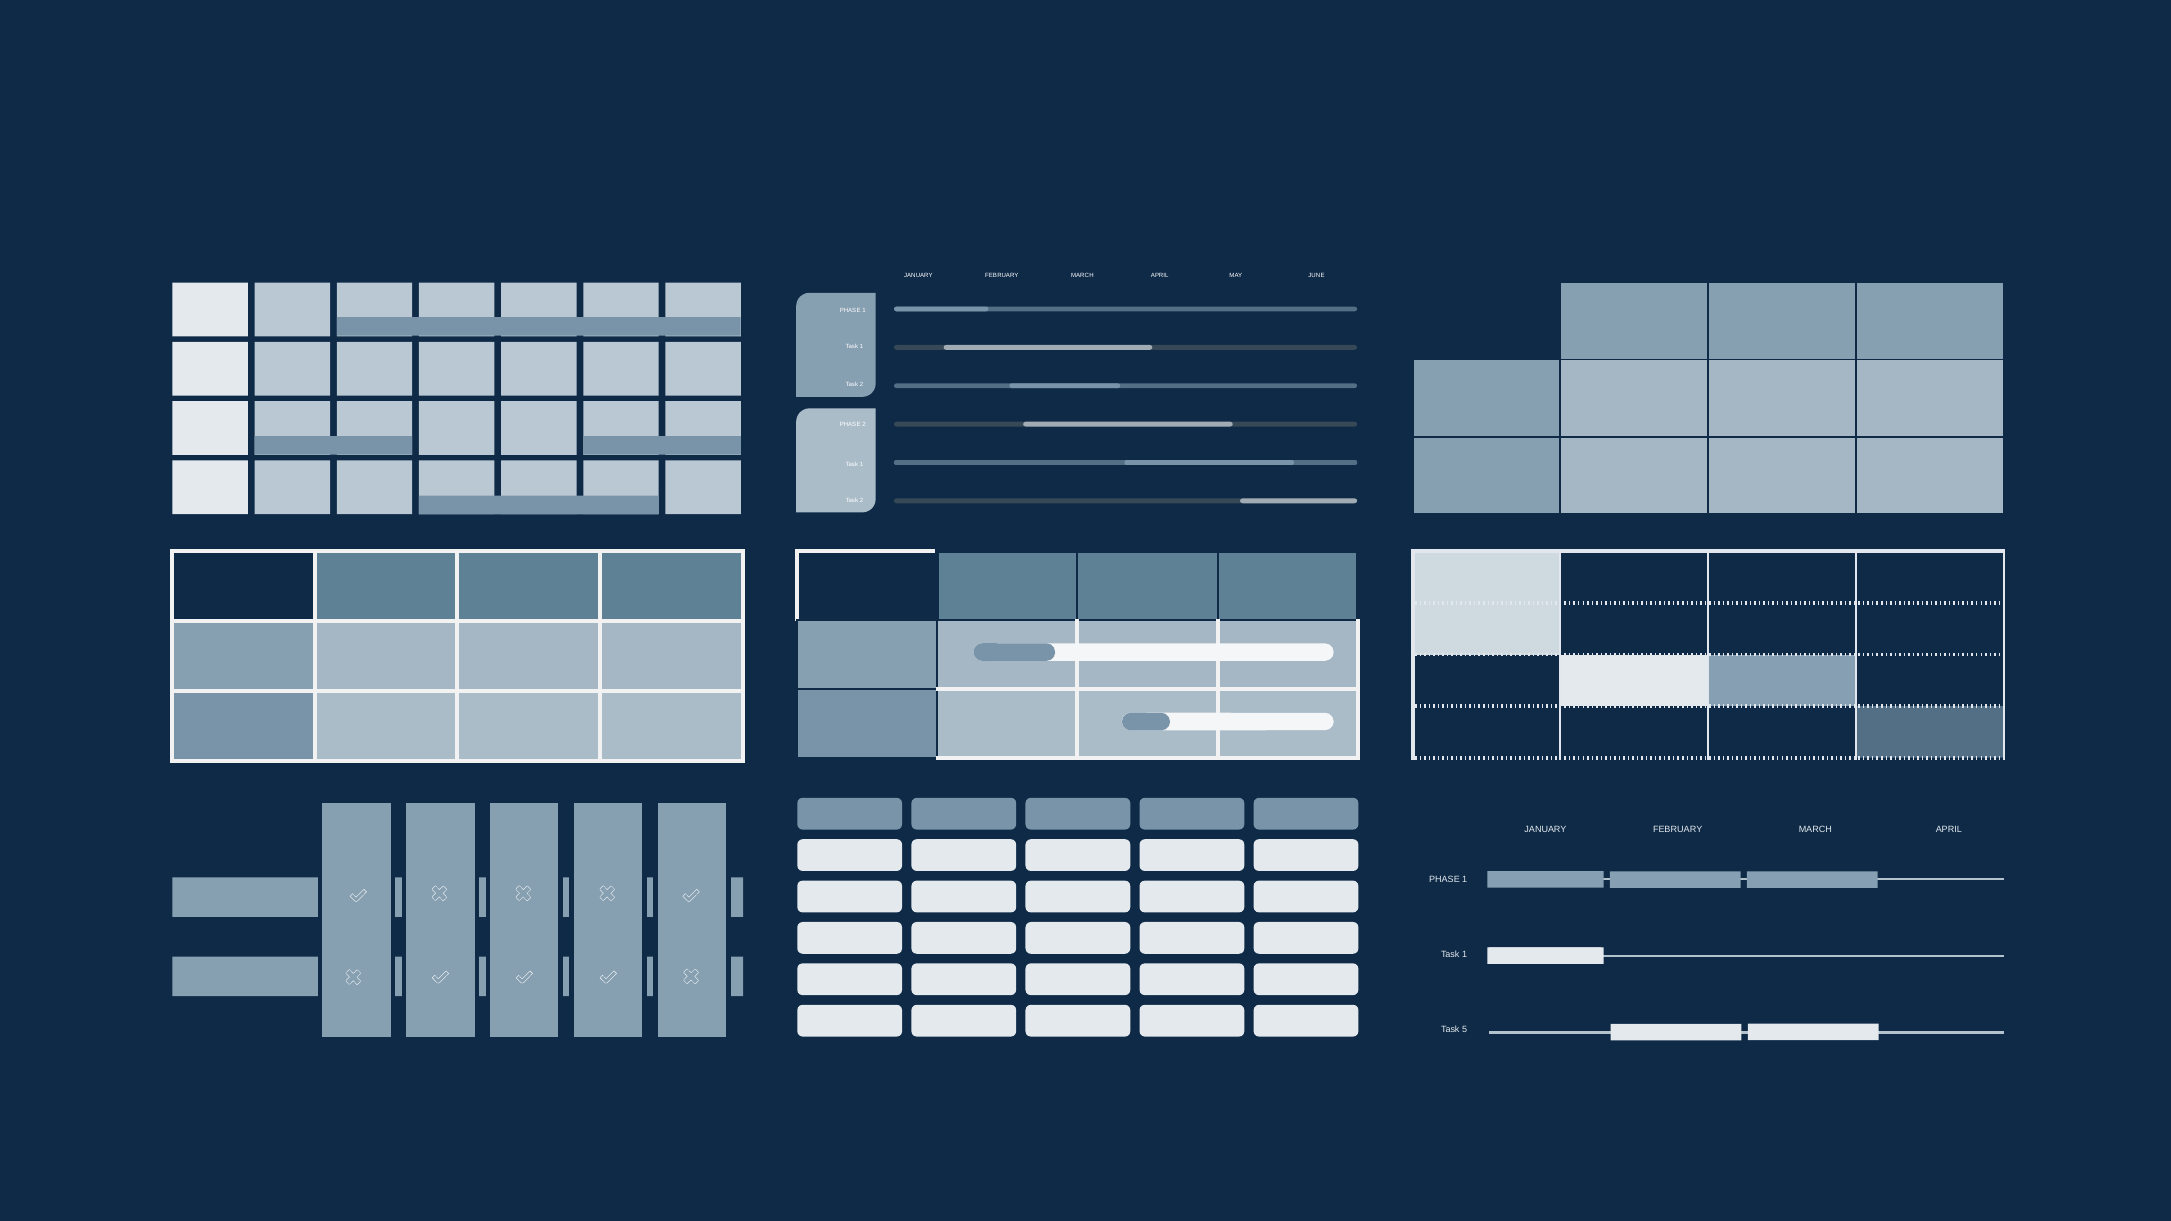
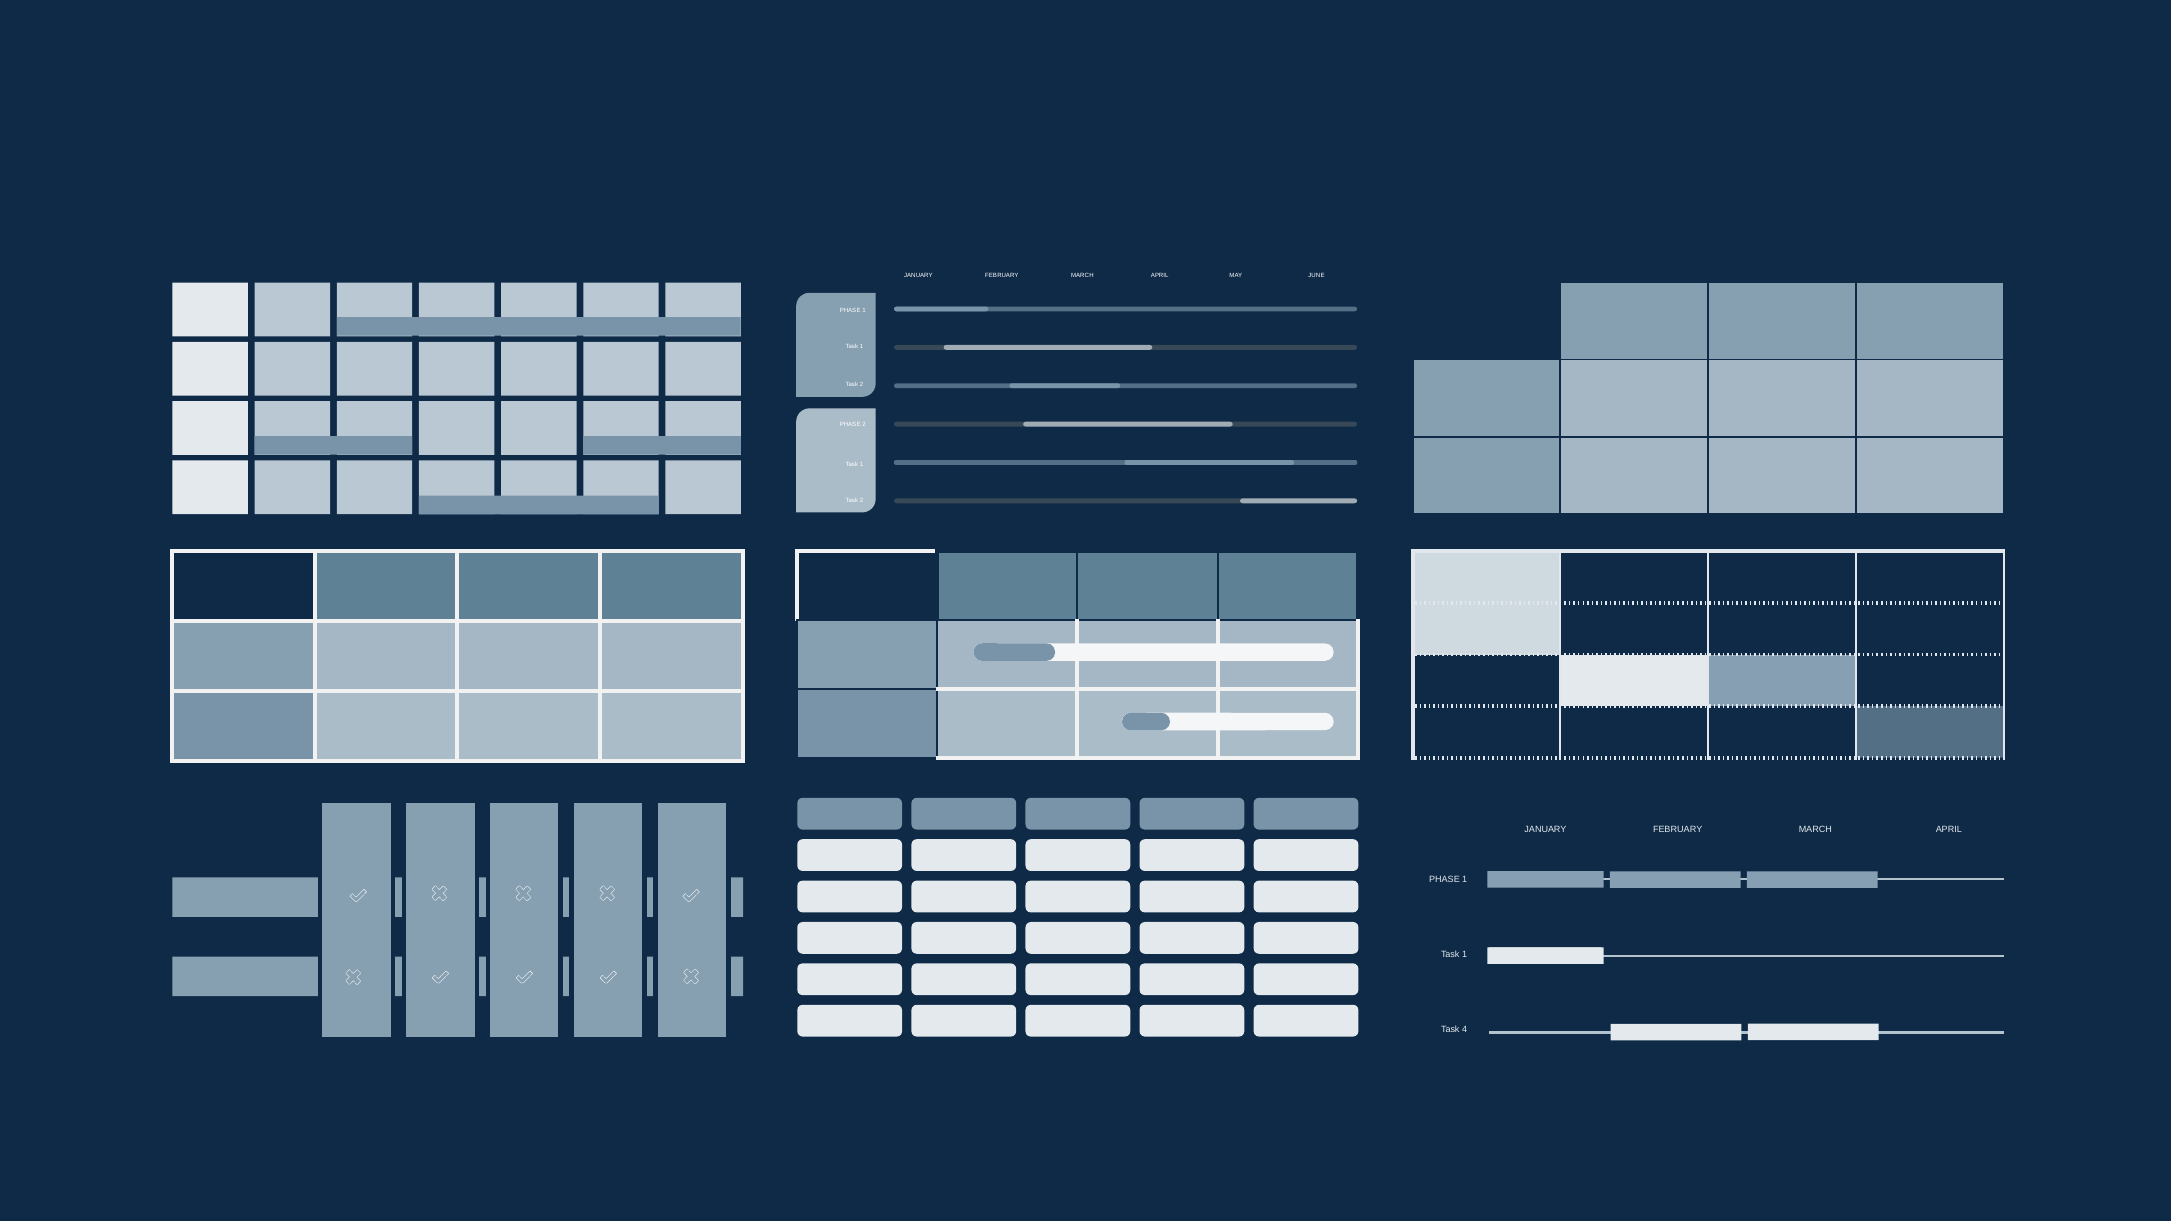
5: 5 -> 4 (1465, 1030)
